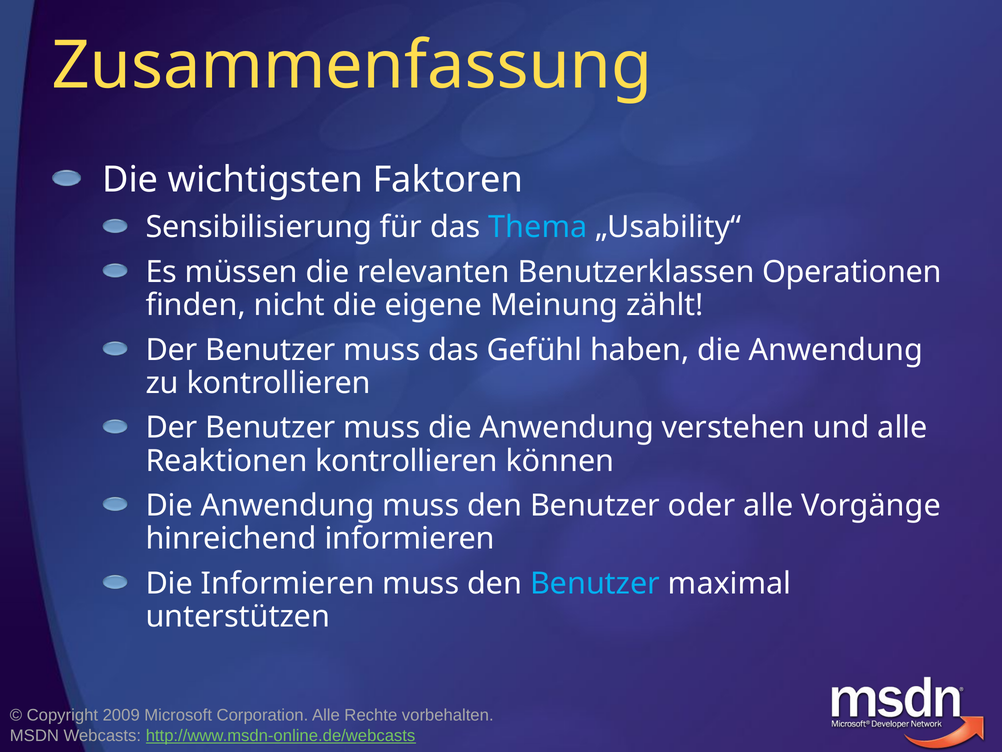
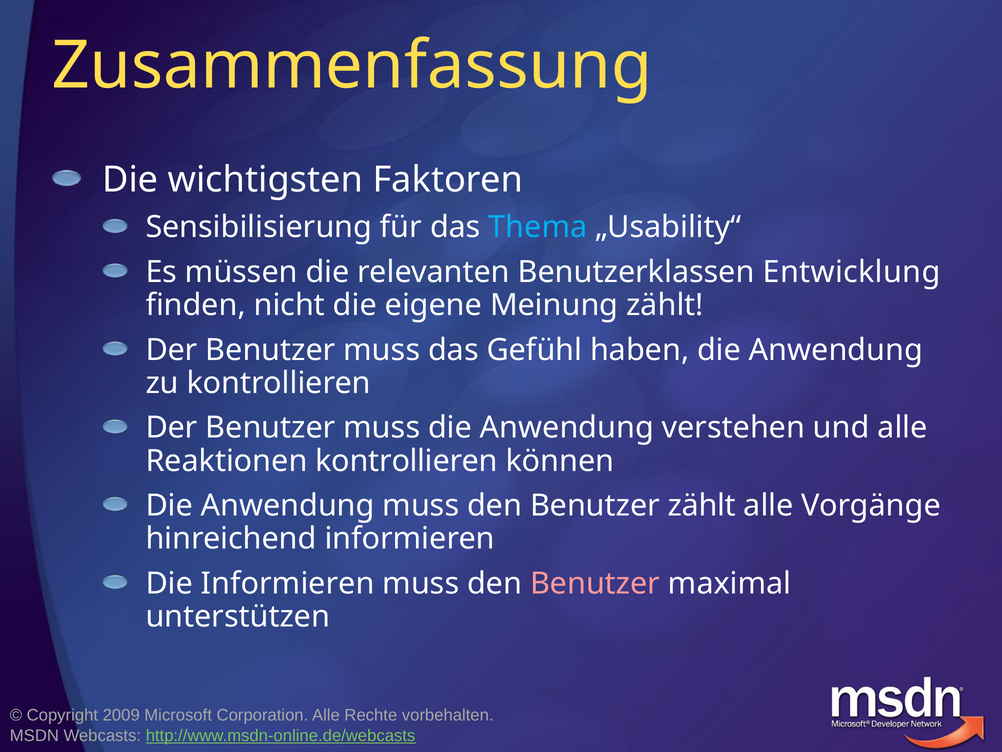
Operationen: Operationen -> Entwicklung (852, 272)
Benutzer oder: oder -> zählt (702, 505)
Benutzer colour: light blue -> pink (595, 583)
